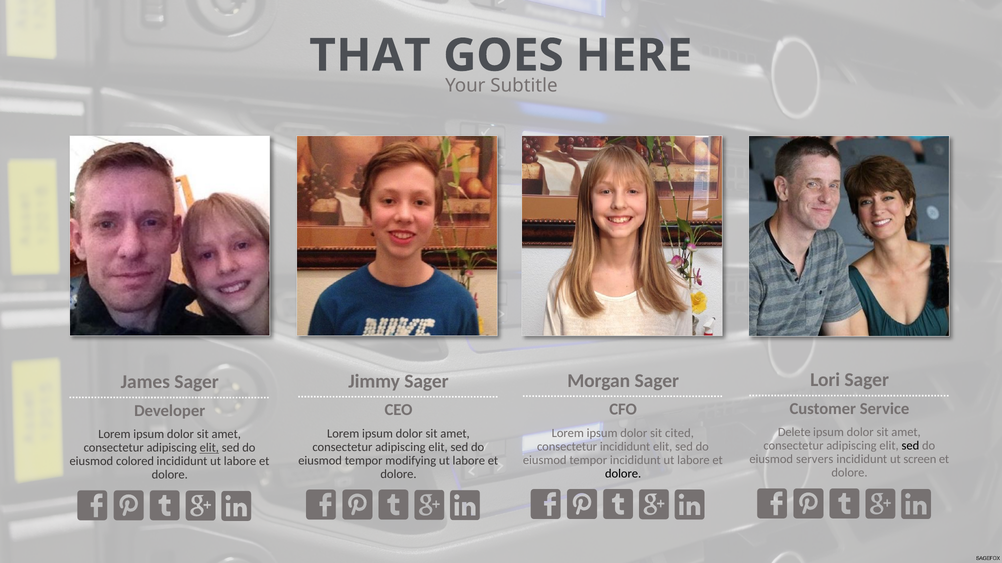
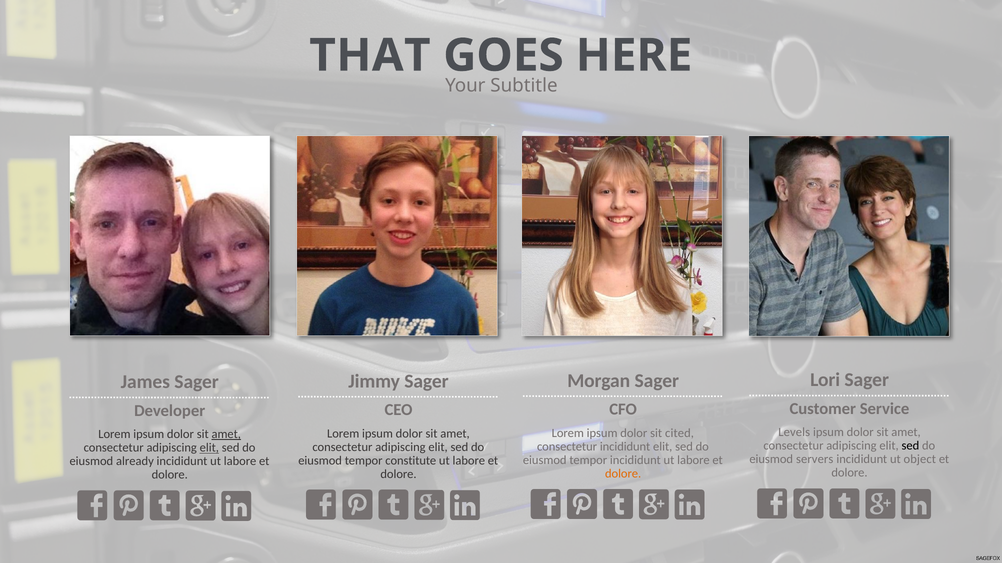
Delete: Delete -> Levels (794, 433)
amet underline: none -> present (226, 435)
screen: screen -> object (920, 460)
modifying: modifying -> constitute (411, 461)
colored: colored -> already (135, 462)
dolore colour: black -> orange (623, 474)
